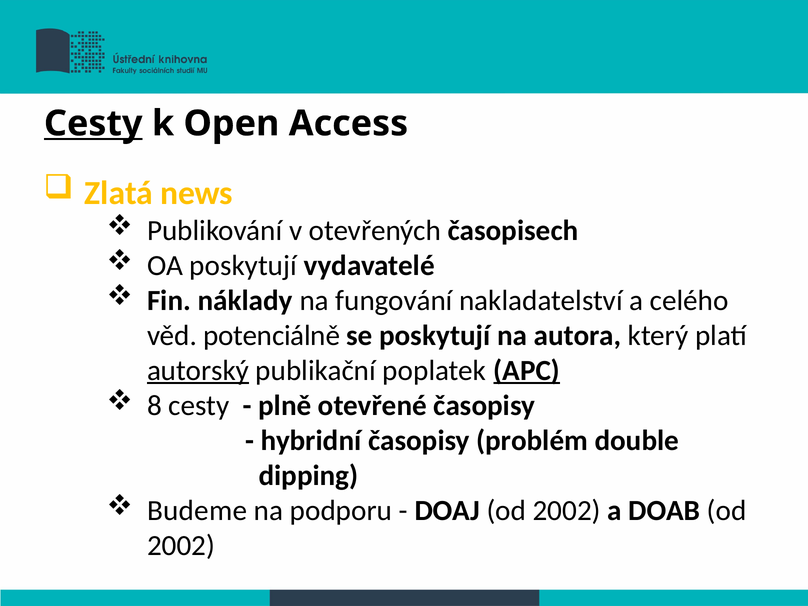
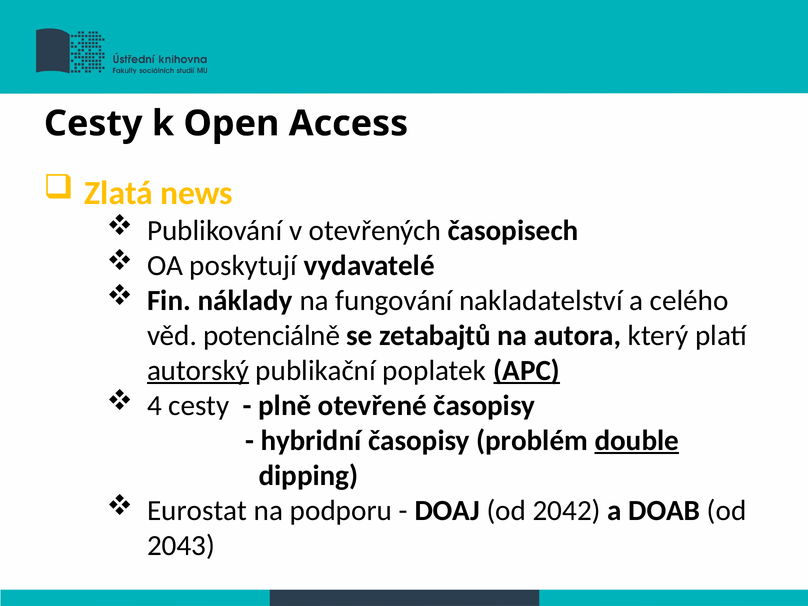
Cesty underline: present -> none (93, 124)
se poskytují: poskytují -> zetabajtů (435, 335)
8: 8 -> 4 (154, 405)
double underline: none -> present (637, 440)
Budeme: Budeme -> Eurostat (197, 510)
DOAJ od 2002: 2002 -> 2042 (567, 510)
2002: 2002 -> 2043 (181, 545)
